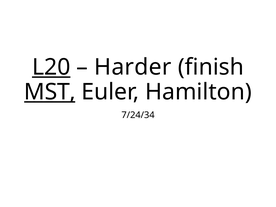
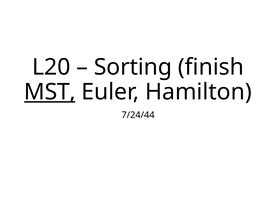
L20 underline: present -> none (51, 67)
Harder: Harder -> Sorting (133, 67)
7/24/34: 7/24/34 -> 7/24/44 (138, 115)
